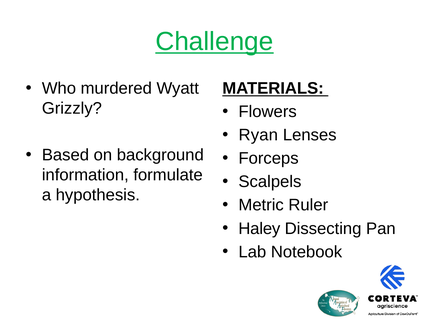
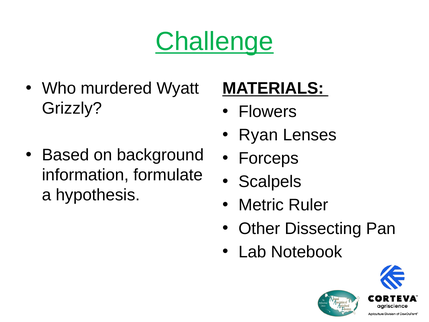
Haley: Haley -> Other (259, 228)
